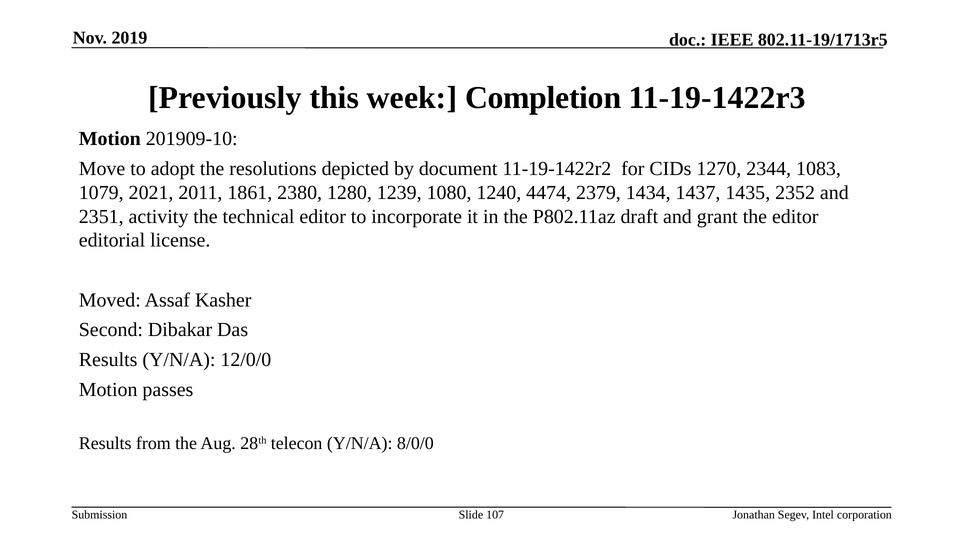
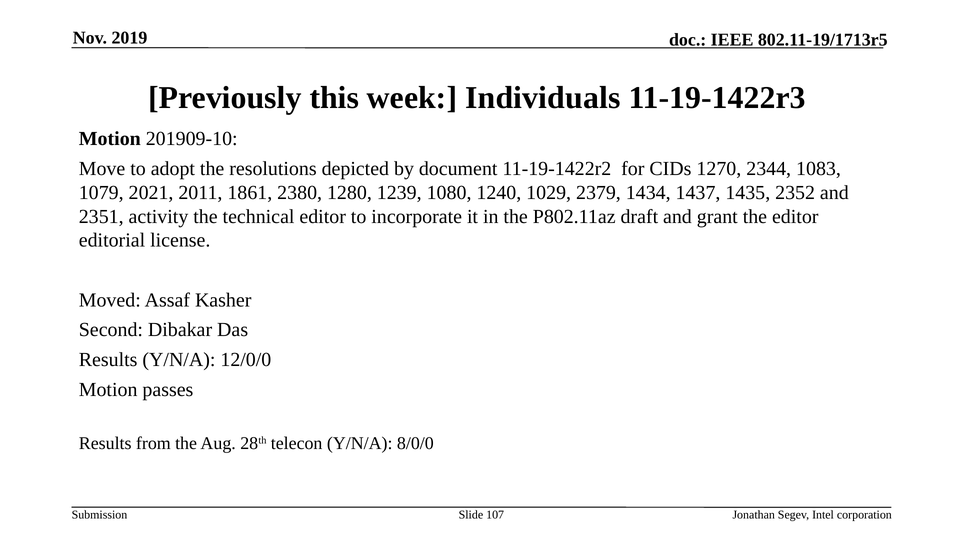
Completion: Completion -> Individuals (543, 98)
4474: 4474 -> 1029 (549, 193)
